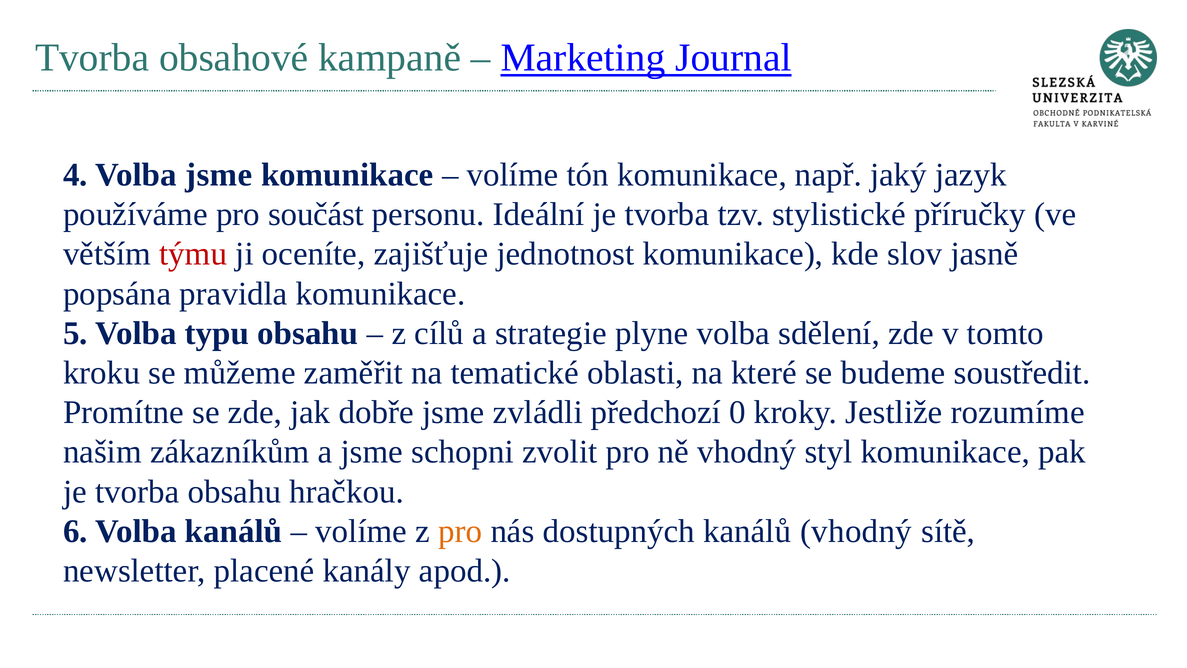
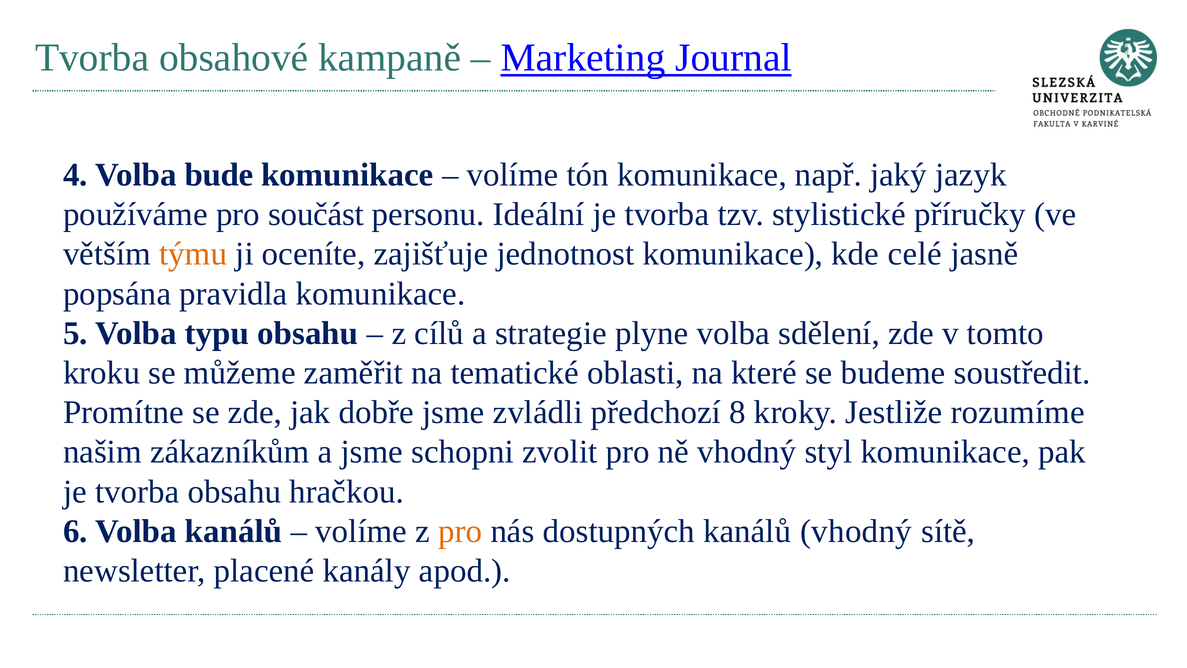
Volba jsme: jsme -> bude (219, 175)
týmu colour: red -> orange (193, 254)
slov: slov -> celé (915, 254)
0: 0 -> 8 (738, 412)
